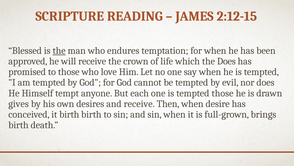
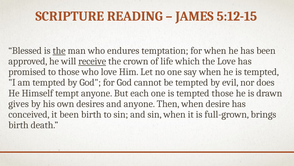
2:12-15: 2:12-15 -> 5:12-15 (237, 16)
receive underline: none -> present (92, 61)
the Does: Does -> Love (226, 61)
and receive: receive -> anyone (139, 103)
it birth: birth -> been (69, 114)
